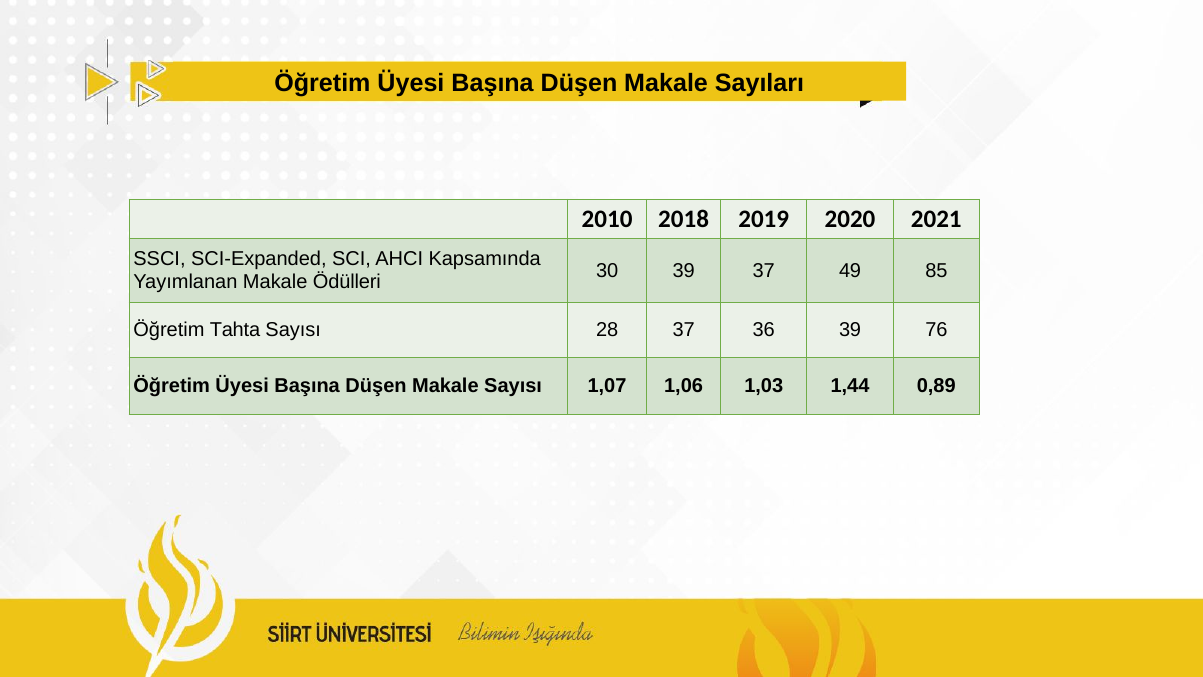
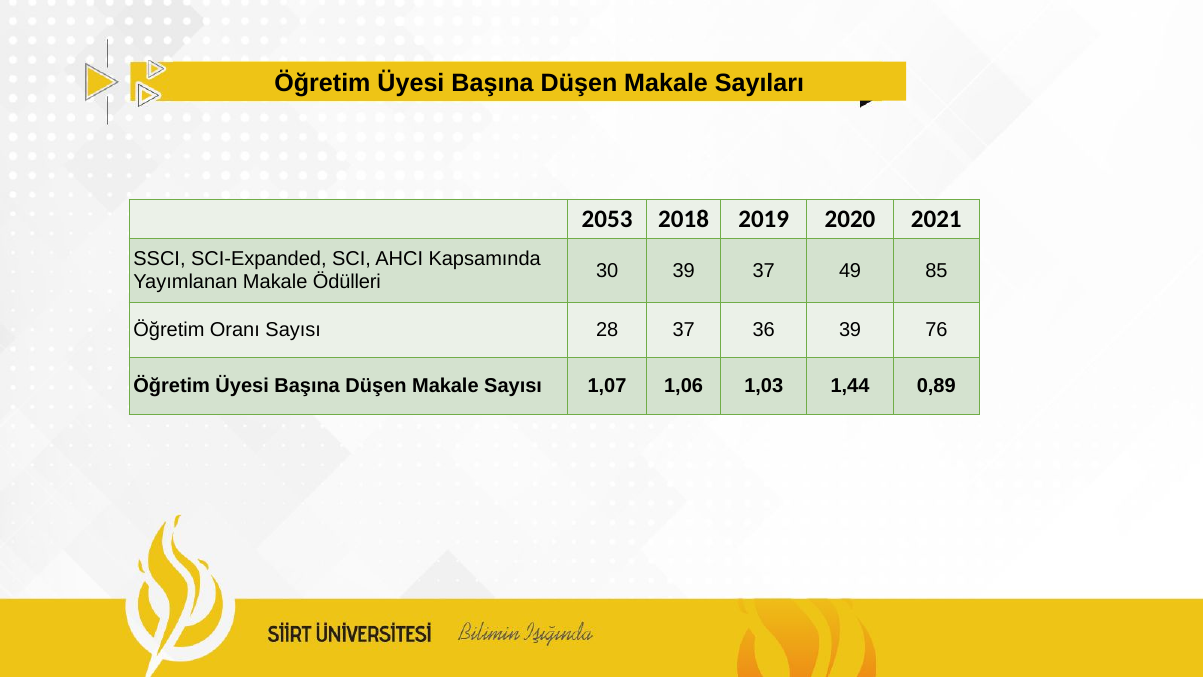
2010: 2010 -> 2053 (607, 219)
Tahta: Tahta -> Oranı (235, 330)
